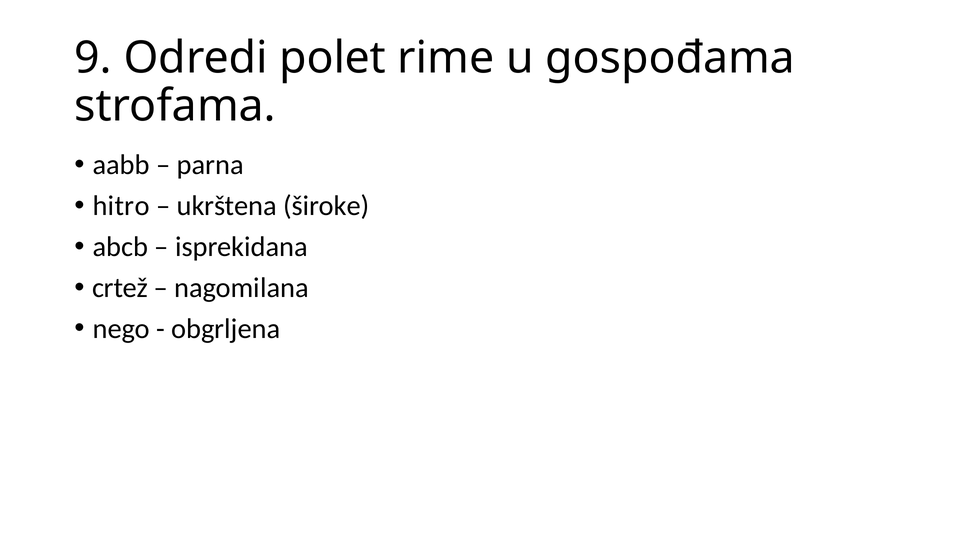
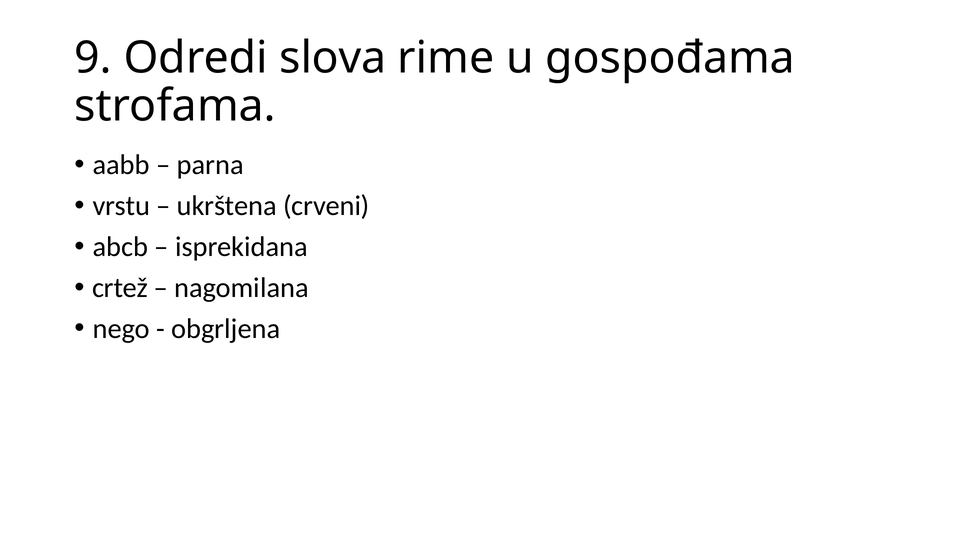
polet: polet -> slova (333, 58)
hitro: hitro -> vrstu (121, 206)
široke: široke -> crveni (326, 206)
